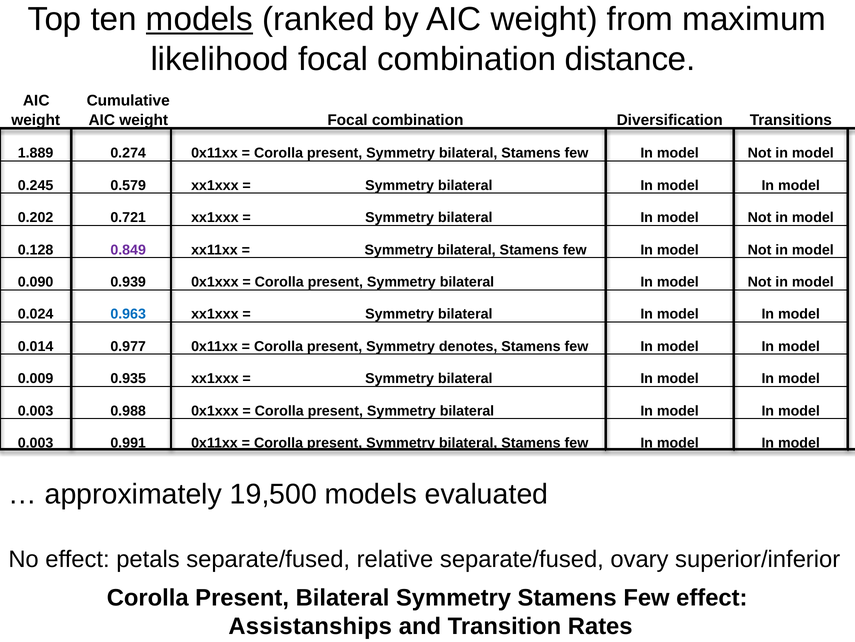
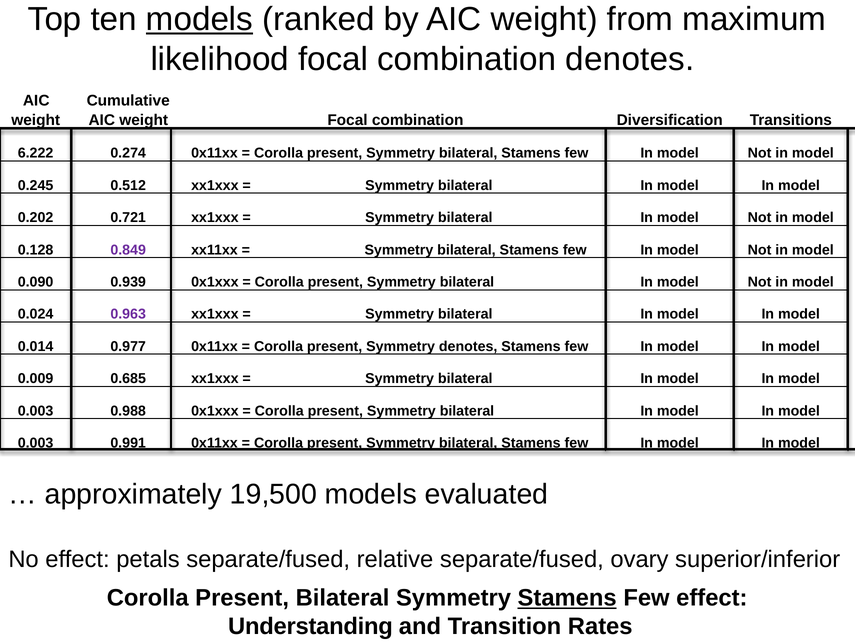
combination distance: distance -> denotes (630, 59)
1.889: 1.889 -> 6.222 (36, 153)
0.579: 0.579 -> 0.512 (128, 185)
0.963 colour: blue -> purple (128, 314)
0.935: 0.935 -> 0.685 (128, 378)
Stamens underline: none -> present (567, 597)
Assistanships: Assistanships -> Understanding (310, 626)
